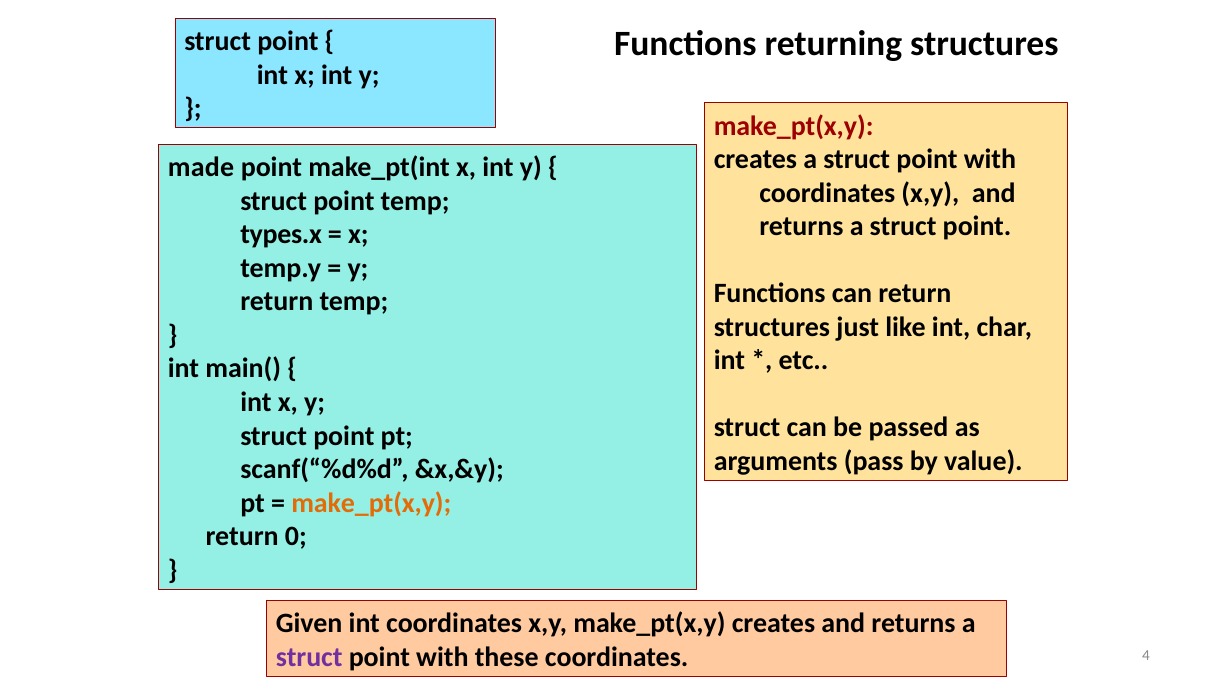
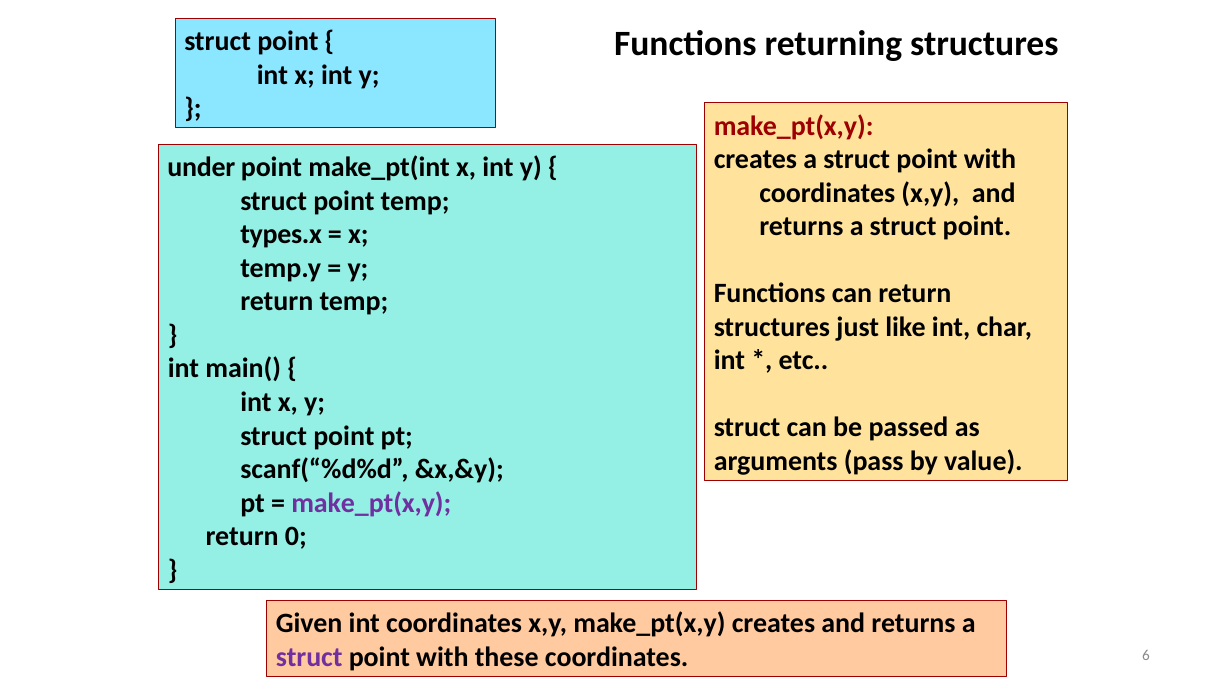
made: made -> under (201, 168)
make_pt(x,y colour: orange -> purple (371, 503)
4: 4 -> 6 (1146, 655)
